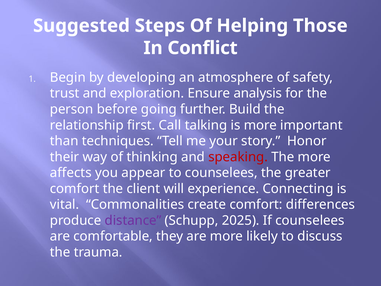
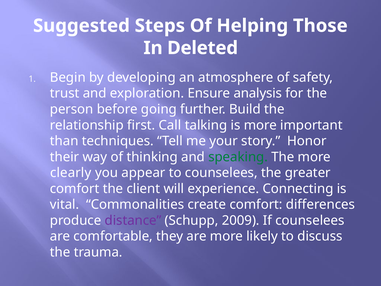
Conflict: Conflict -> Deleted (203, 48)
speaking colour: red -> green (238, 157)
affects: affects -> clearly (71, 173)
2025: 2025 -> 2009 (241, 220)
